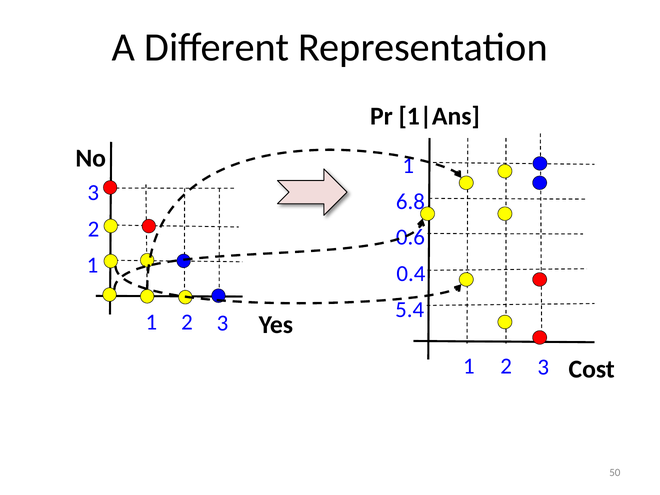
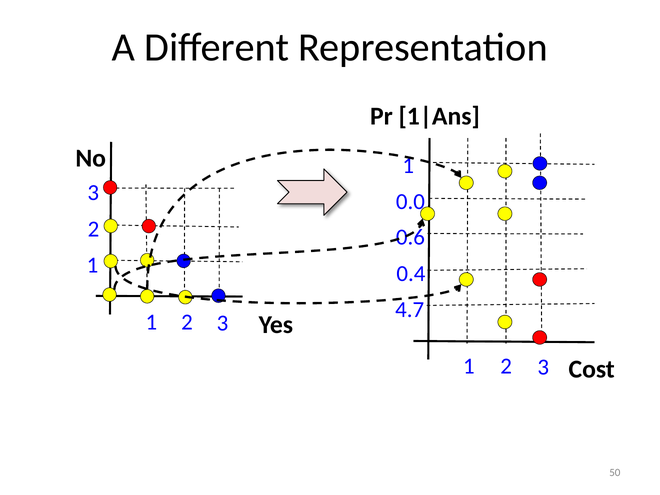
6.8: 6.8 -> 0.0 (410, 202)
5.4: 5.4 -> 4.7 (410, 309)
